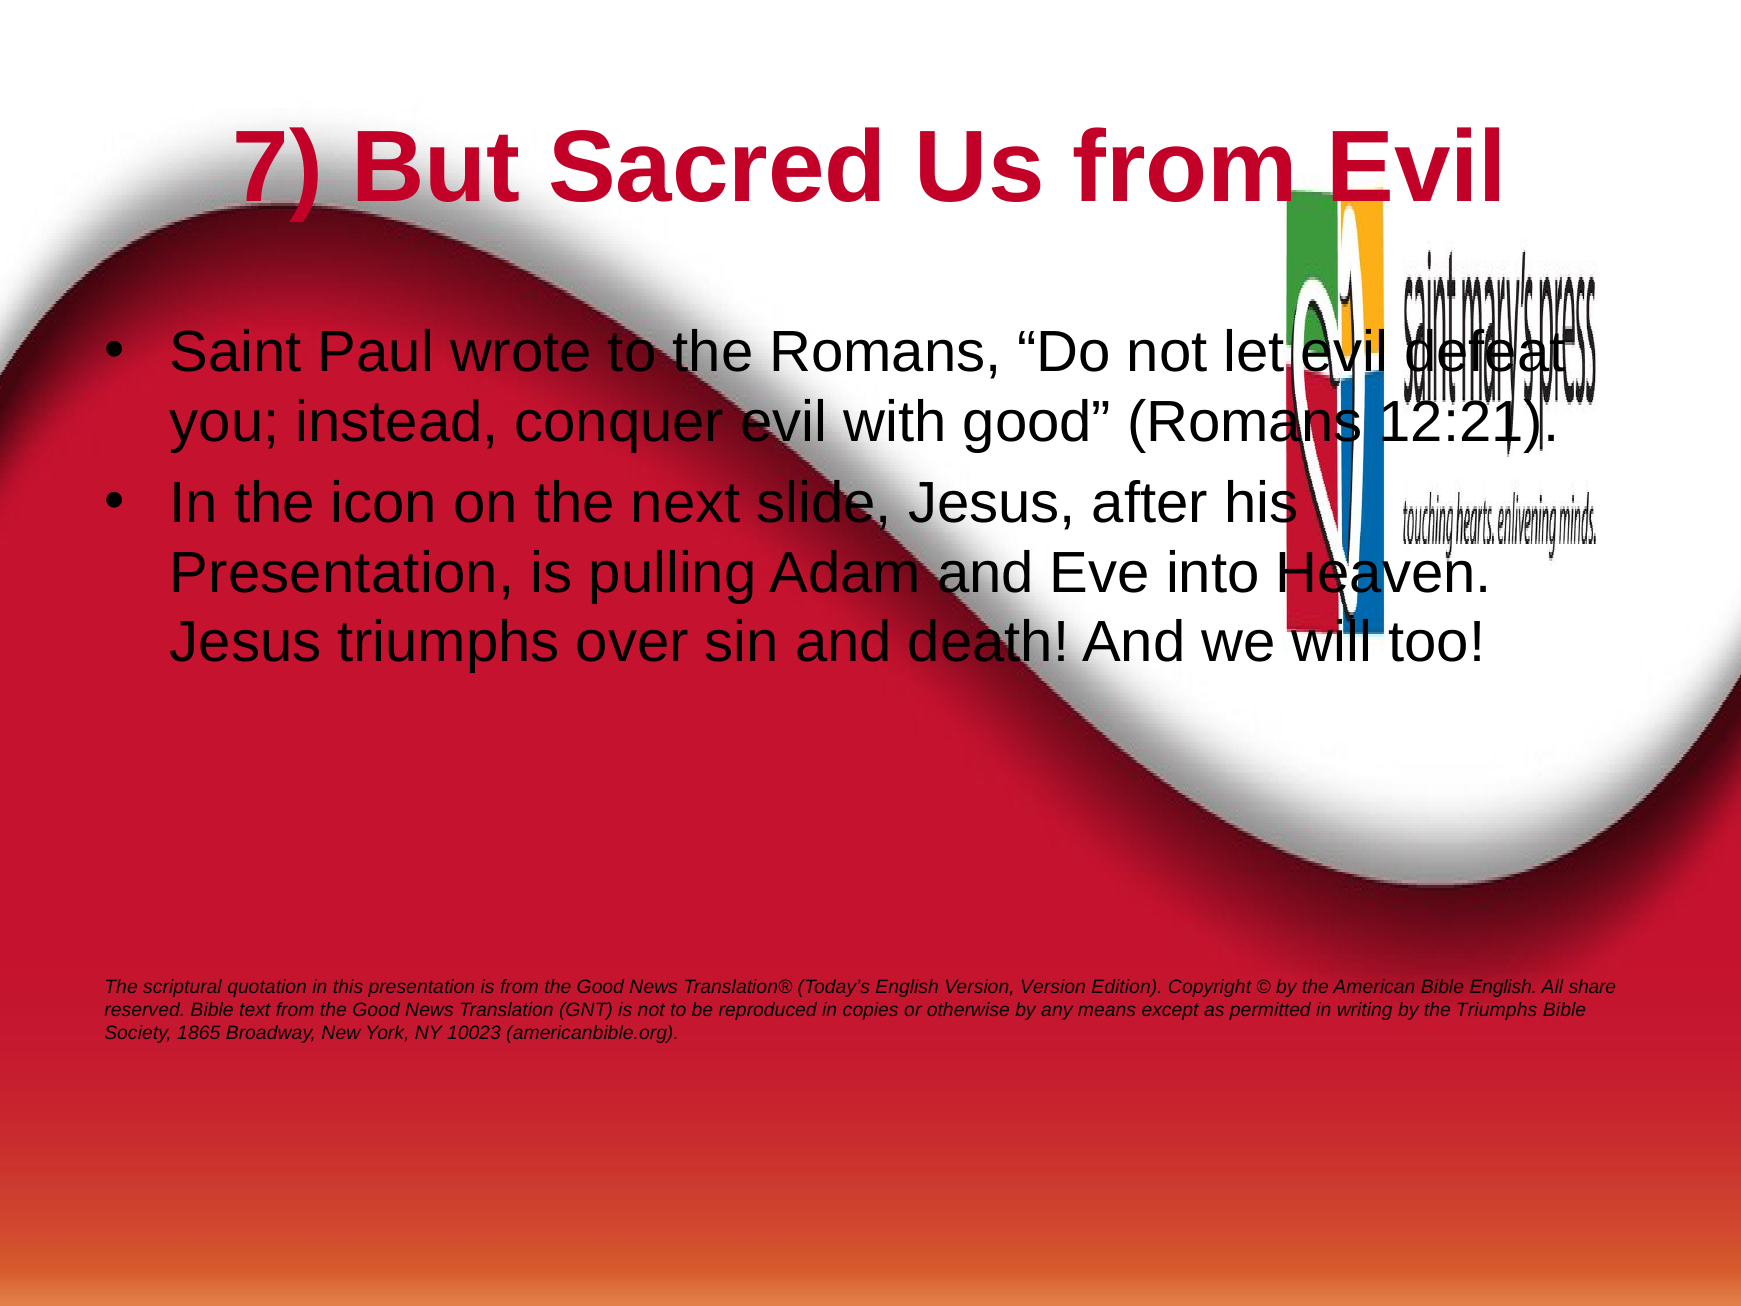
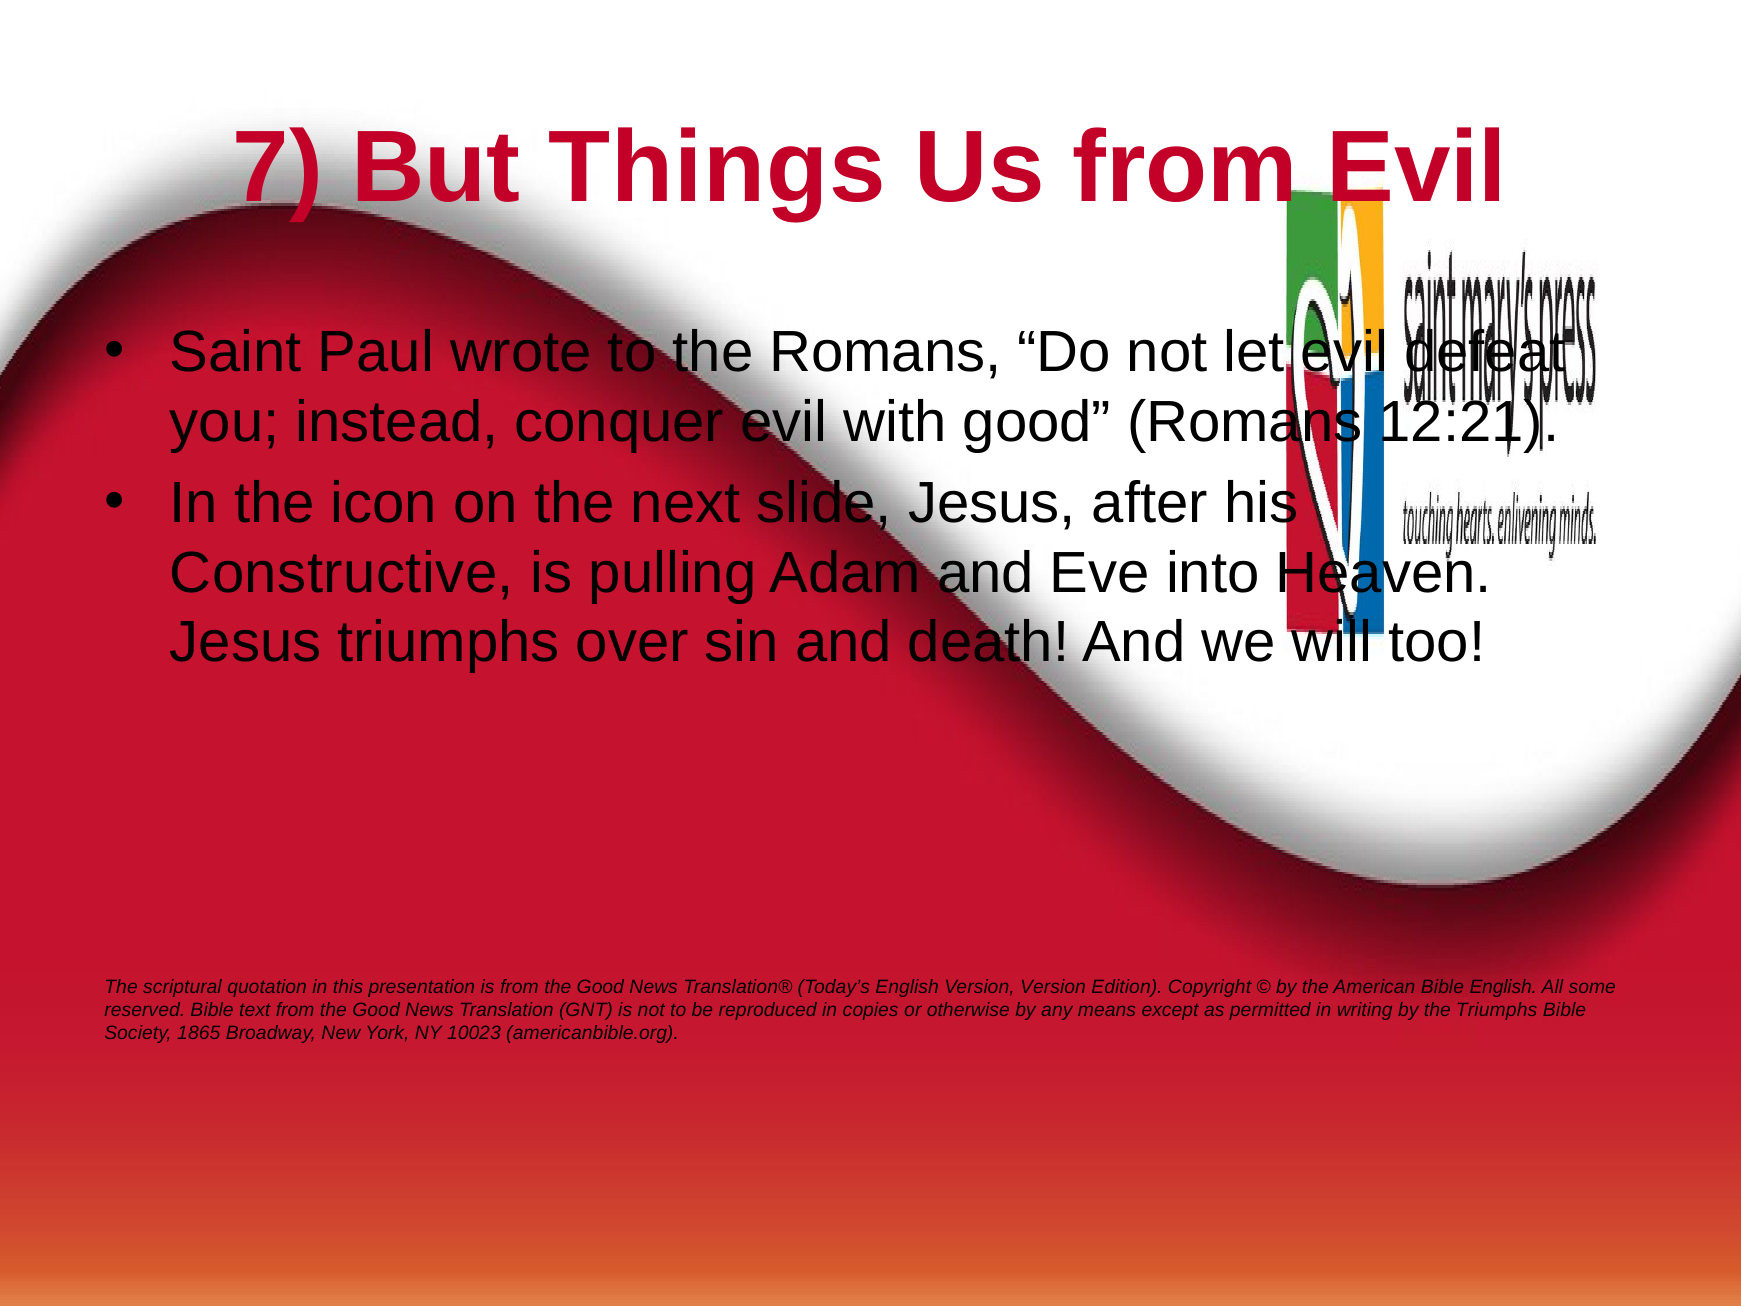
Sacred: Sacred -> Things (717, 168)
Presentation: Presentation -> Constructive (342, 573)
share: share -> some (1592, 987)
